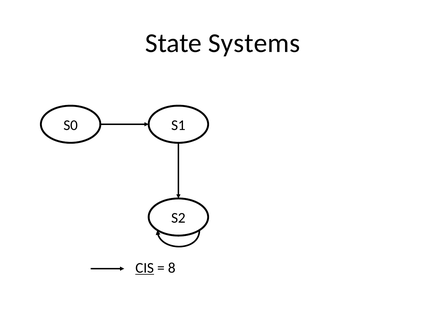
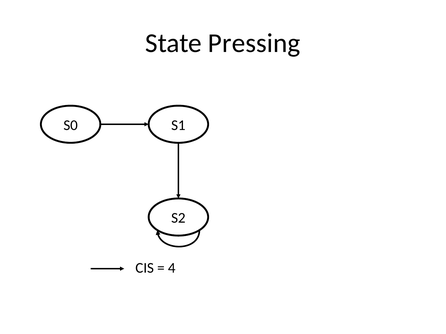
Systems: Systems -> Pressing (254, 43)
CIS underline: present -> none (145, 268)
8: 8 -> 4 (172, 268)
